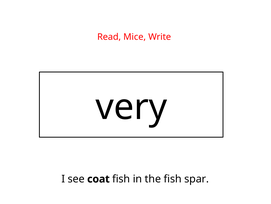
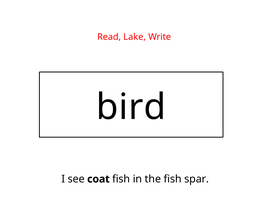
Mice: Mice -> Lake (135, 37)
very: very -> bird (131, 107)
